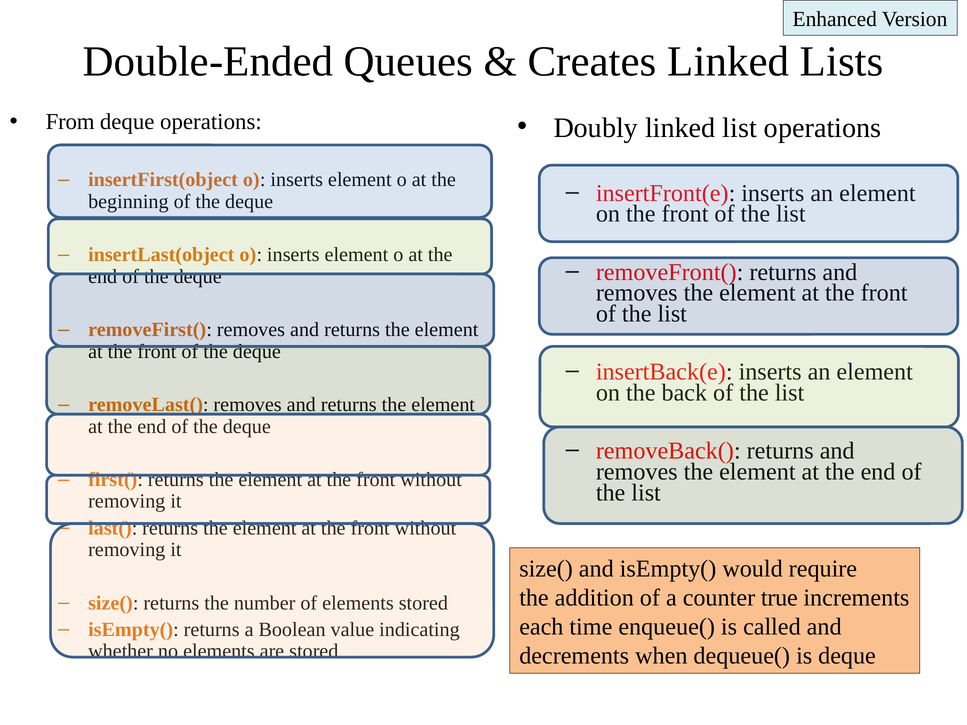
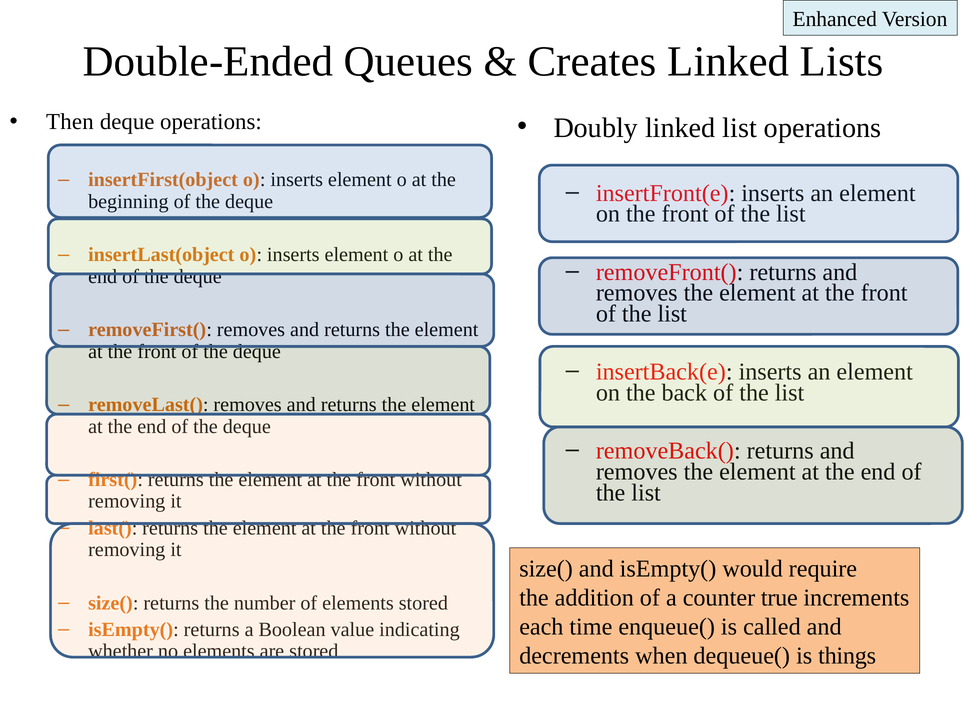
From: From -> Then (70, 122)
is deque: deque -> things (847, 656)
